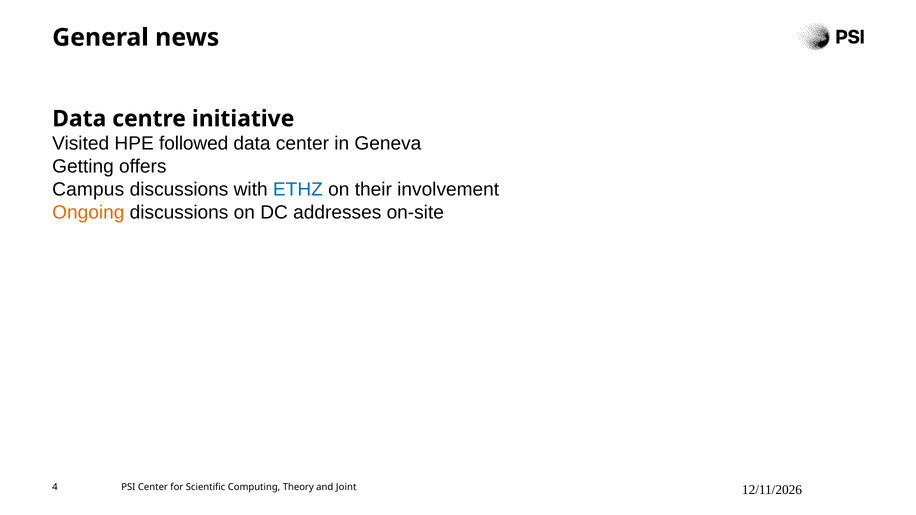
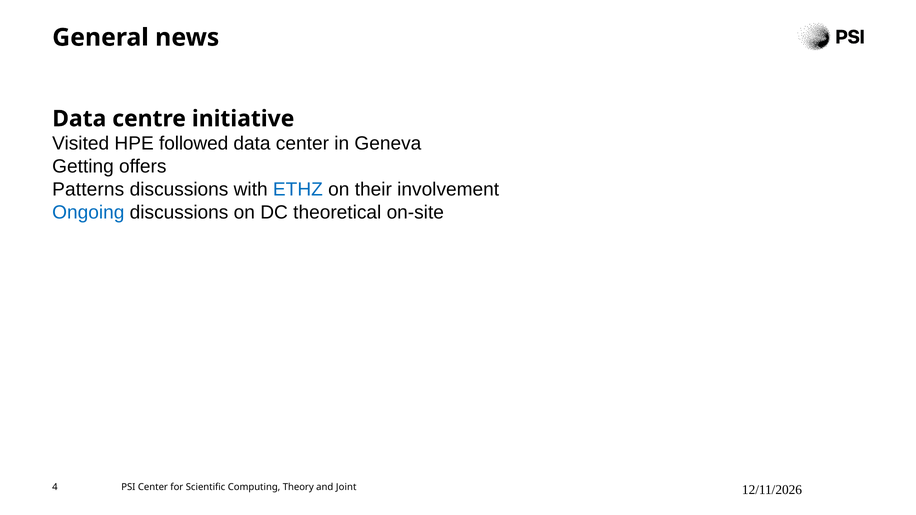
Campus: Campus -> Patterns (88, 190)
Ongoing colour: orange -> blue (88, 212)
addresses: addresses -> theoretical (337, 212)
